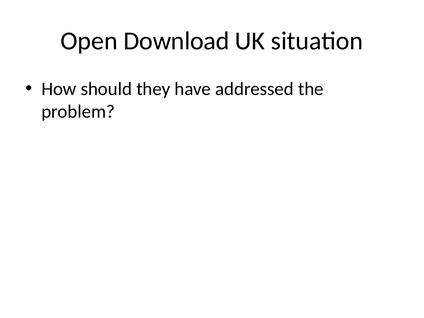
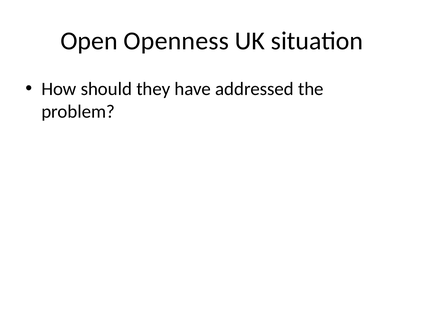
Download: Download -> Openness (176, 41)
